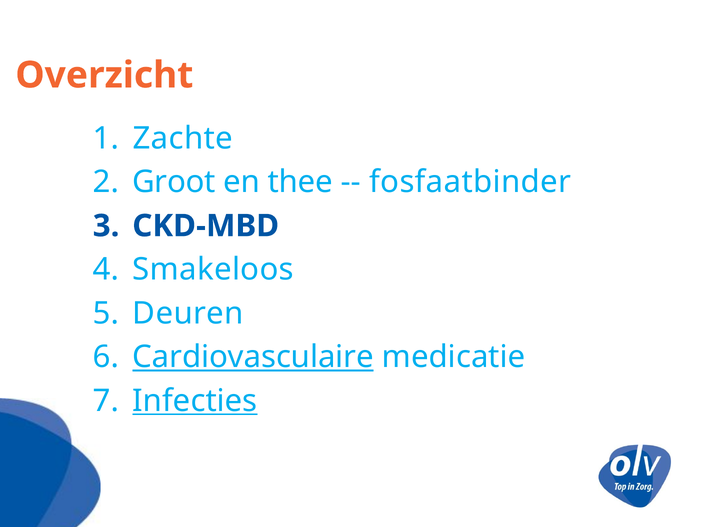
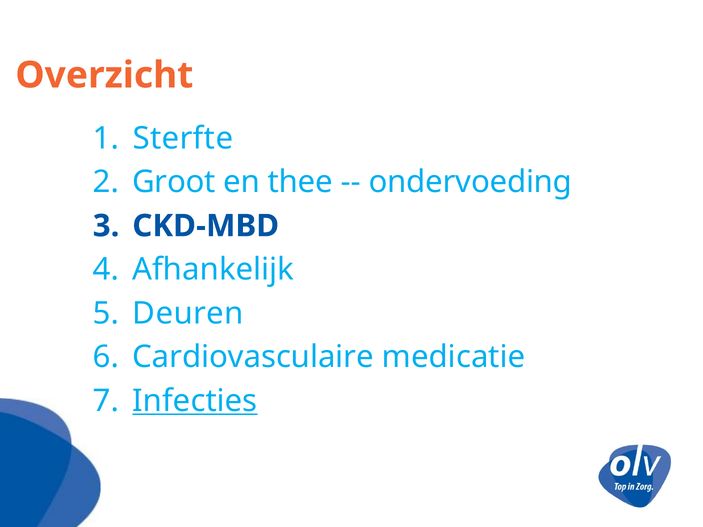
Zachte: Zachte -> Sterfte (183, 139)
fosfaatbinder: fosfaatbinder -> ondervoeding (470, 182)
Smakeloos: Smakeloos -> Afhankelijk (213, 270)
Cardiovasculaire underline: present -> none (253, 357)
